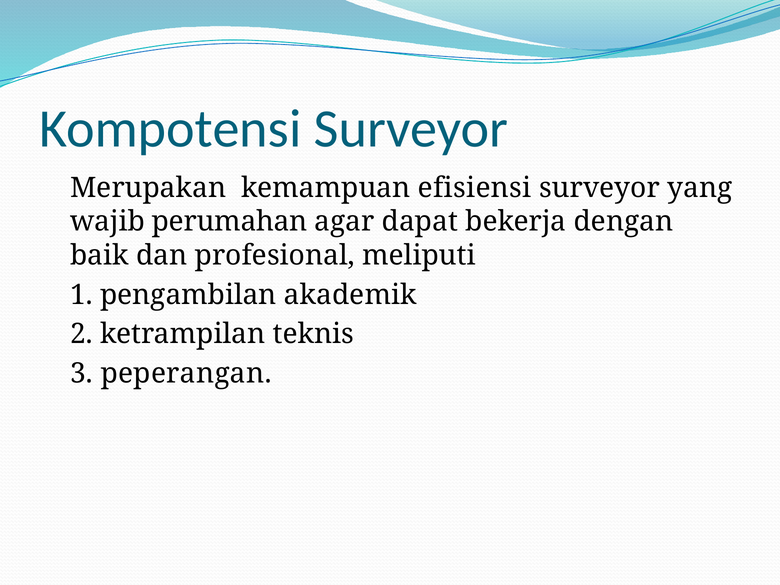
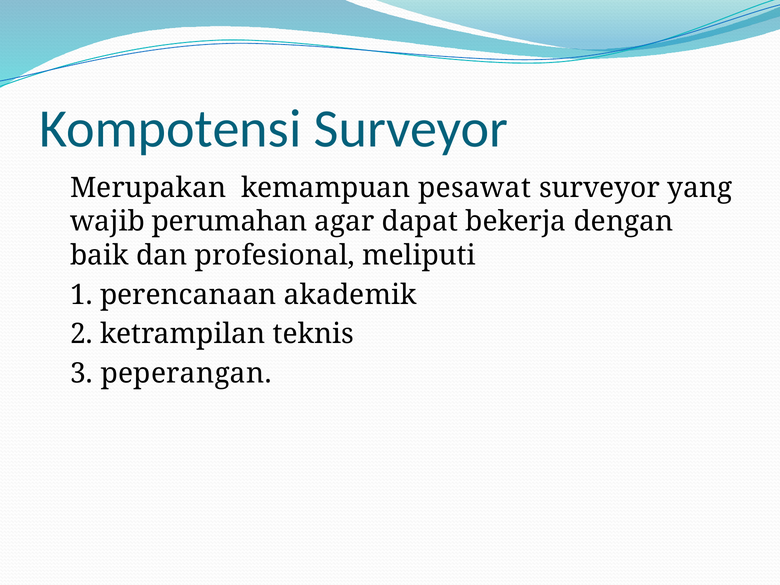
efisiensi: efisiensi -> pesawat (475, 188)
pengambilan: pengambilan -> perencanaan (188, 295)
